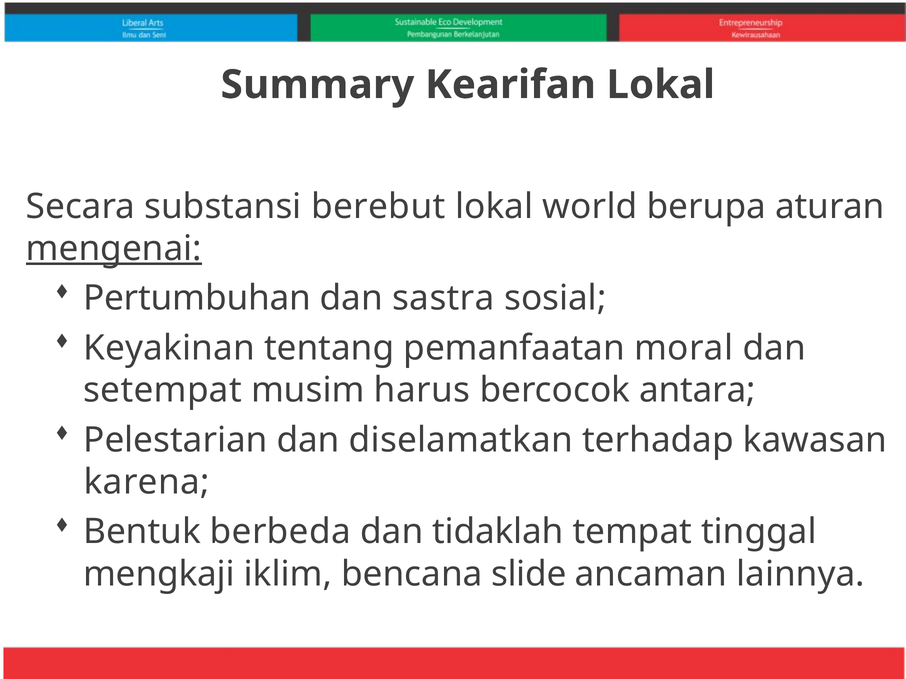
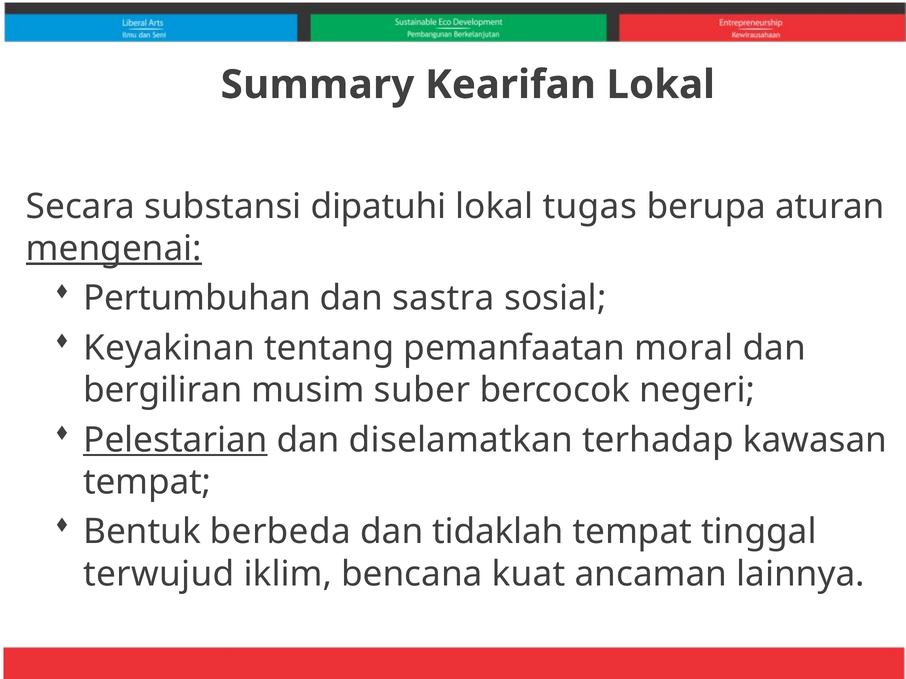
berebut: berebut -> dipatuhi (379, 207)
world: world -> tugas (590, 207)
setempat: setempat -> bergiliran (163, 391)
harus: harus -> suber (422, 391)
antara: antara -> negeri (697, 391)
Pelestarian underline: none -> present (175, 440)
karena: karena -> tempat (147, 482)
mengkaji: mengkaji -> terwujud (159, 574)
slide: slide -> kuat (529, 574)
